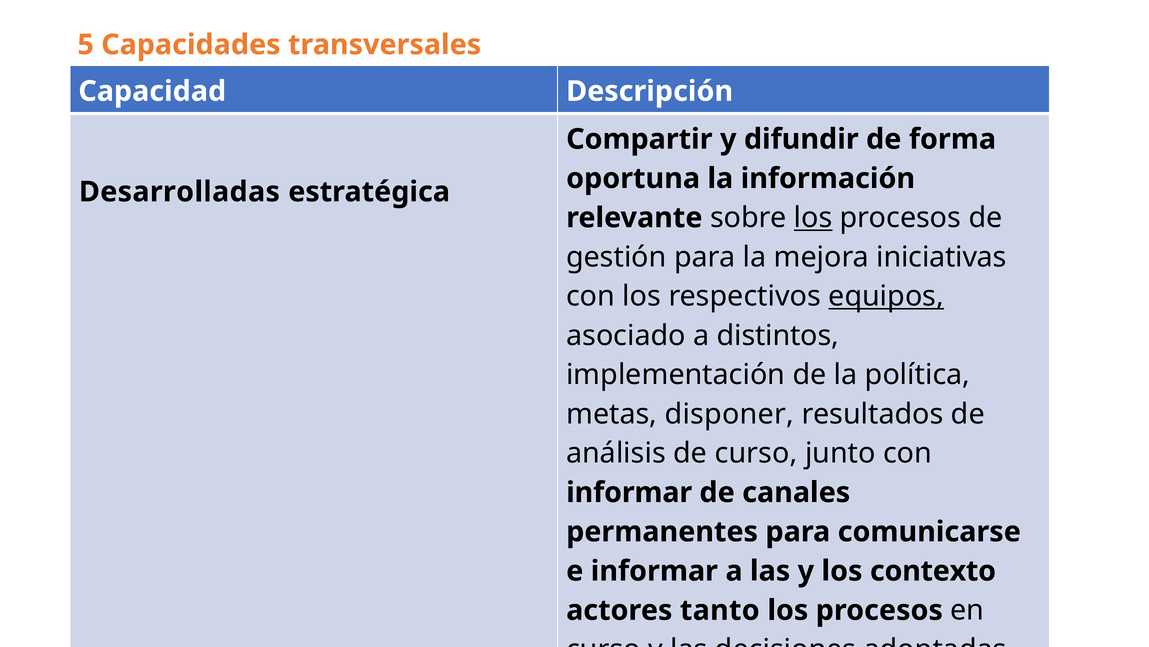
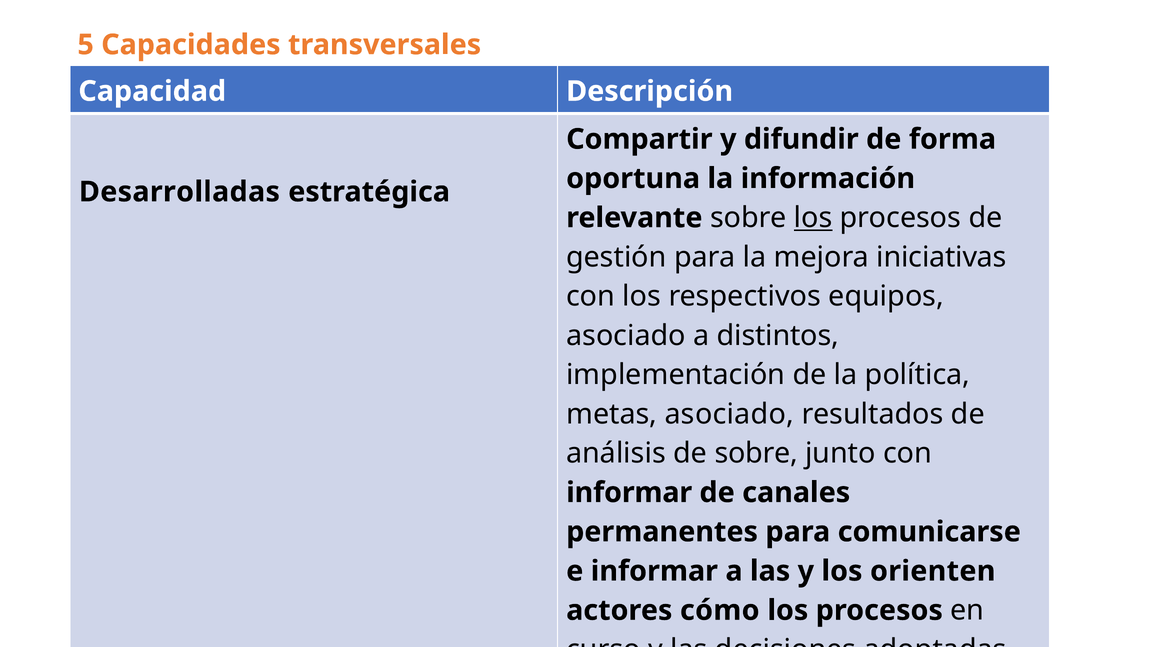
equipos underline: present -> none (886, 296)
metas disponer: disponer -> asociado (729, 414)
de curso: curso -> sobre (756, 453)
contexto: contexto -> orienten (933, 570)
tanto: tanto -> cómo (720, 610)
